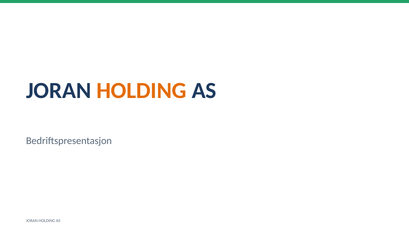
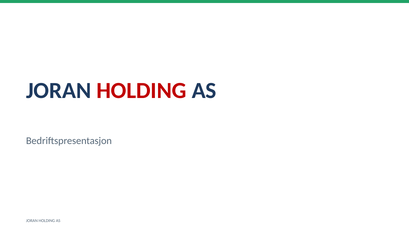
HOLDING colour: orange -> red (141, 91)
